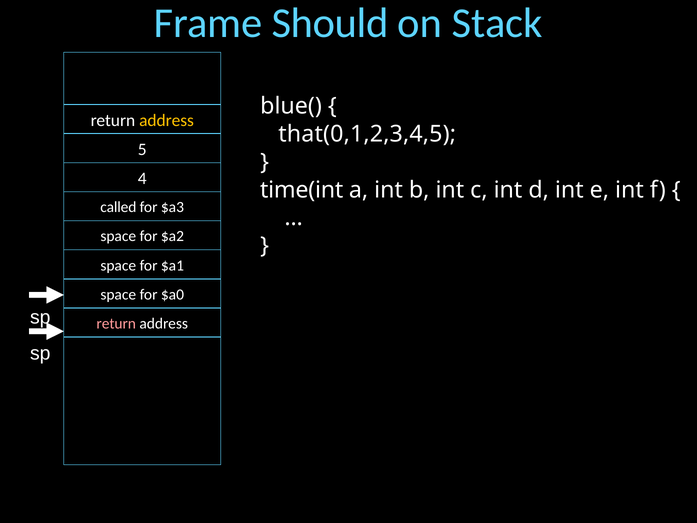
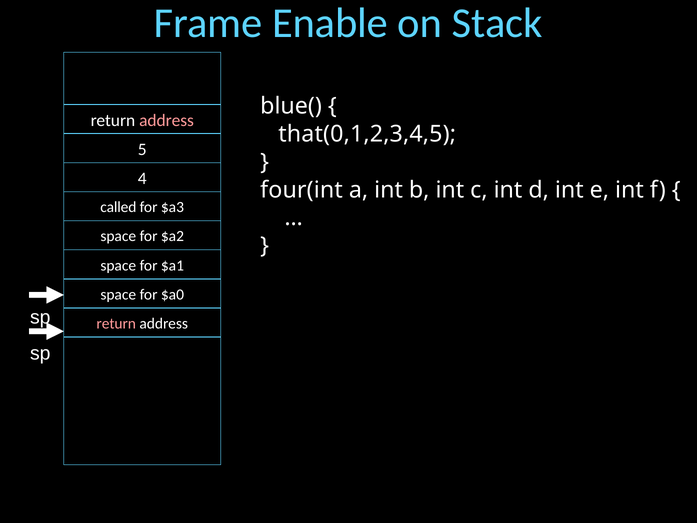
Should: Should -> Enable (330, 23)
address colour: yellow -> pink (167, 120)
time(int: time(int -> four(int (301, 190)
